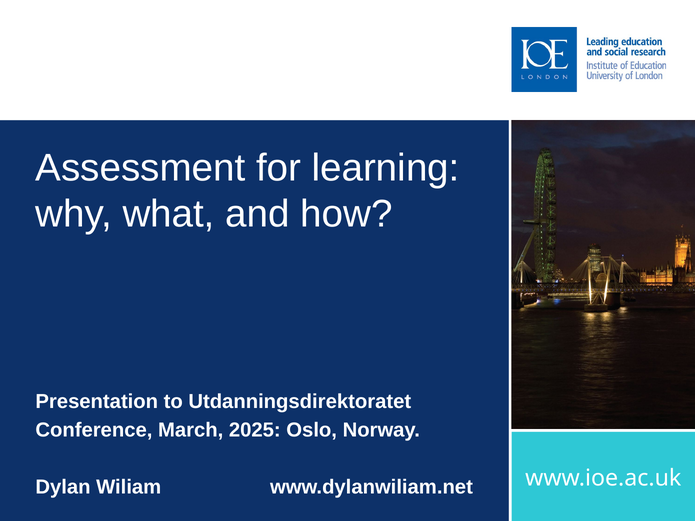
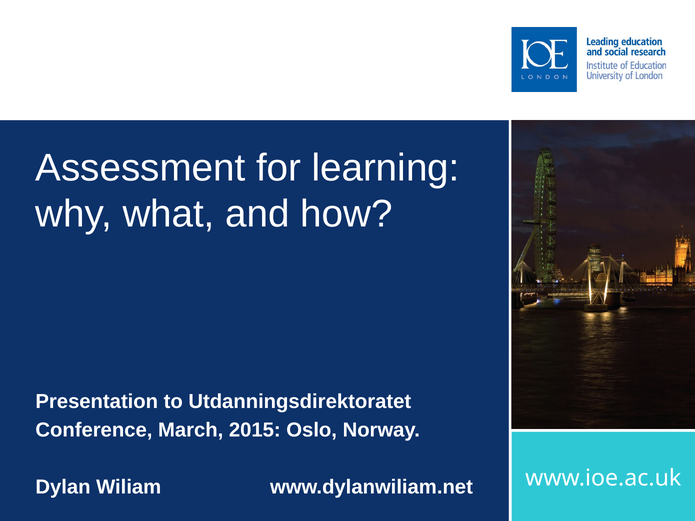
2025: 2025 -> 2015 (255, 430)
